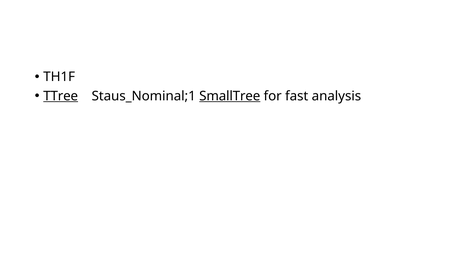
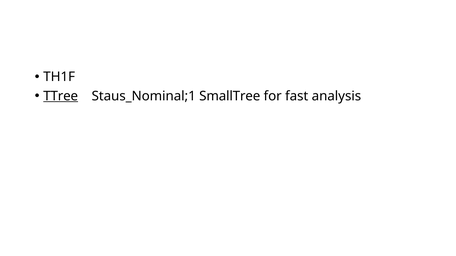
SmallTree underline: present -> none (230, 96)
